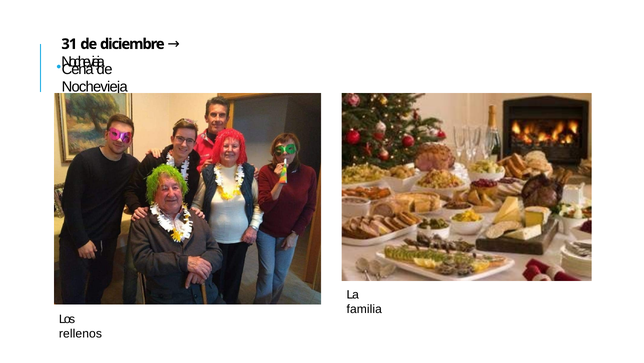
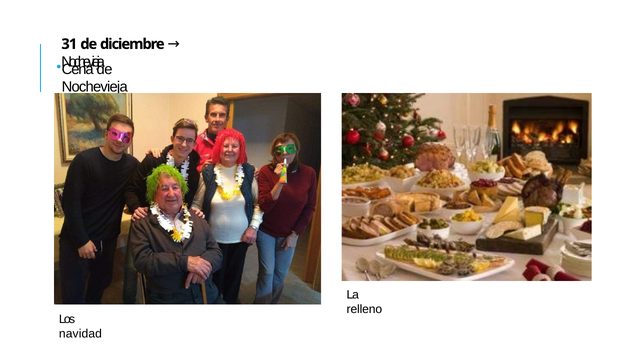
familia: familia -> relleno (364, 309)
rellenos: rellenos -> navidad (80, 333)
